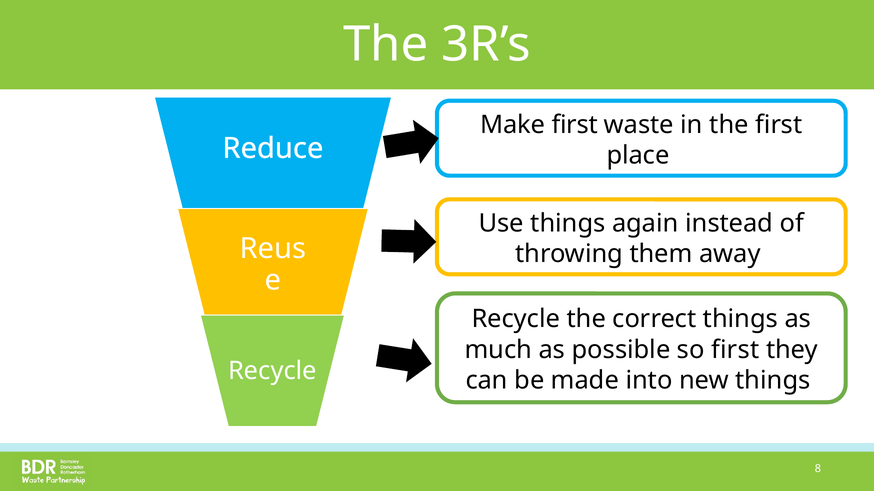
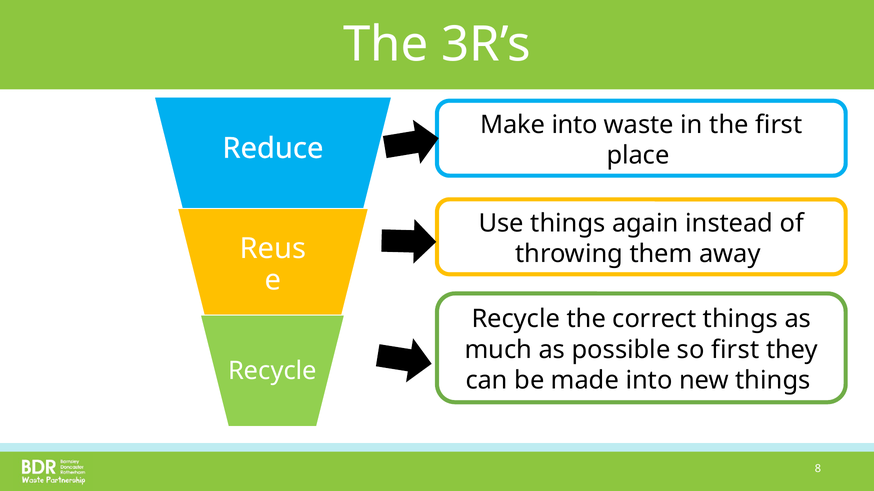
Make first: first -> into (575, 125)
